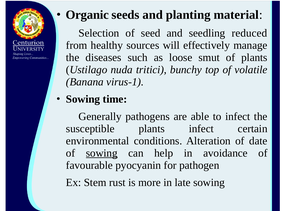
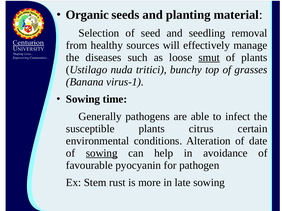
reduced: reduced -> removal (249, 33)
smut underline: none -> present (209, 58)
volatile: volatile -> grasses (251, 70)
plants infect: infect -> citrus (201, 129)
